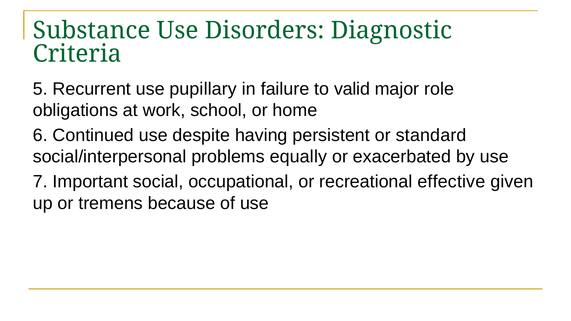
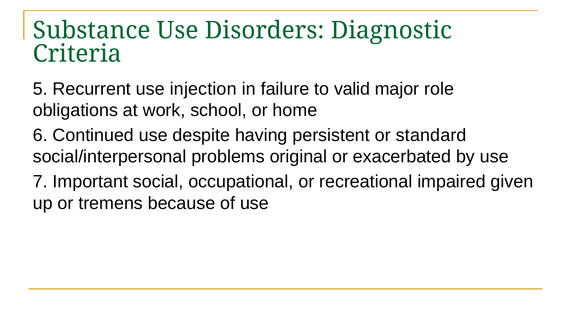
pupillary: pupillary -> injection (203, 89)
equally: equally -> original (298, 157)
effective: effective -> impaired (452, 182)
